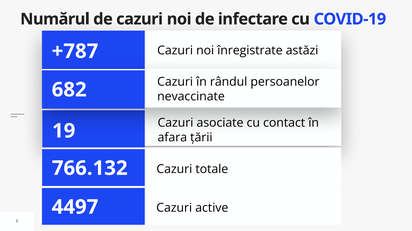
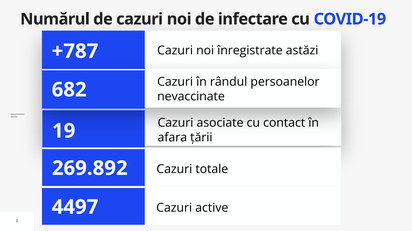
766.132: 766.132 -> 269.892 (90, 169)
